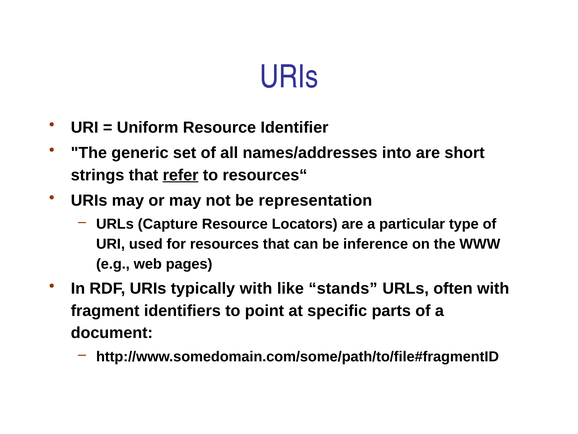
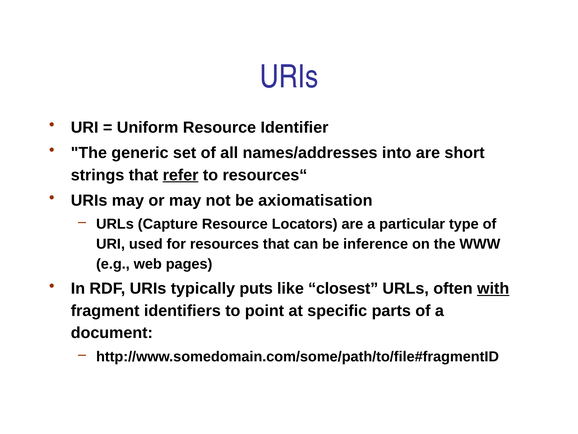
representation: representation -> axiomatisation (315, 200)
typically with: with -> puts (256, 288)
stands: stands -> closest (343, 288)
with underline: none -> present (493, 288)
